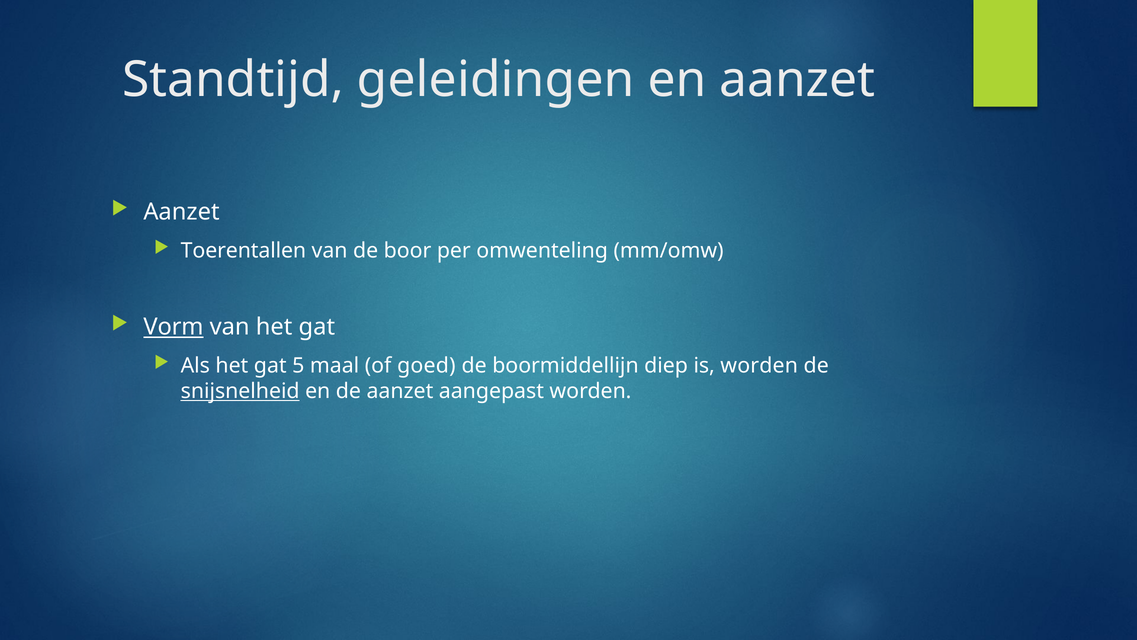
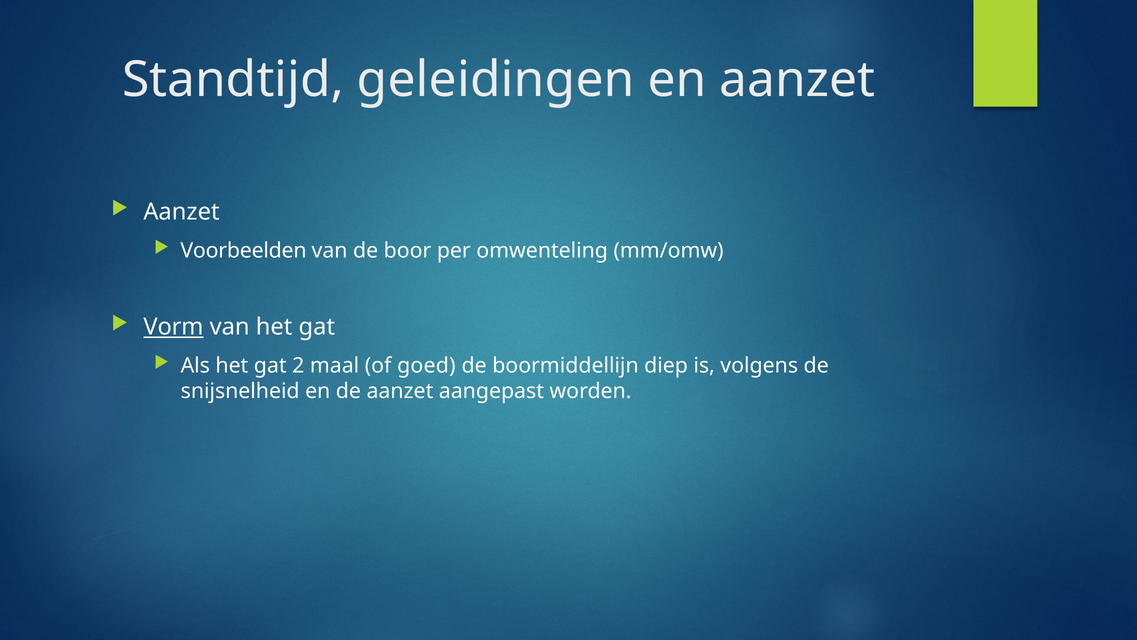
Toerentallen: Toerentallen -> Voorbeelden (243, 250)
5: 5 -> 2 (298, 365)
is worden: worden -> volgens (759, 365)
snijsnelheid underline: present -> none (240, 391)
